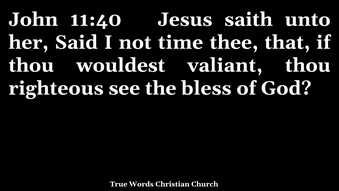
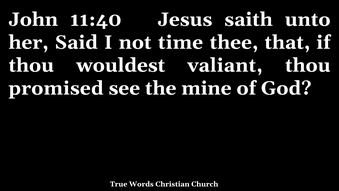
righteous: righteous -> promised (56, 88)
bless: bless -> mine (206, 88)
